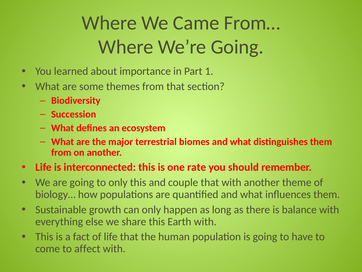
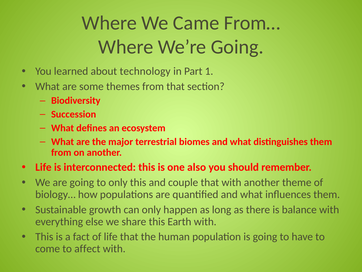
importance: importance -> technology (145, 71)
rate: rate -> also (197, 167)
